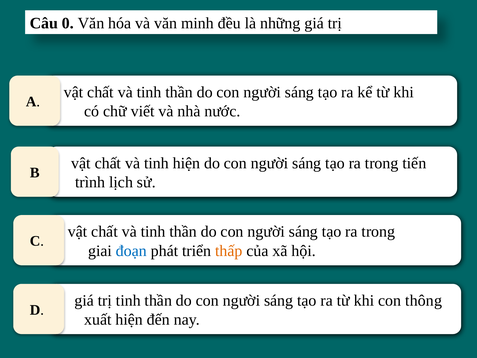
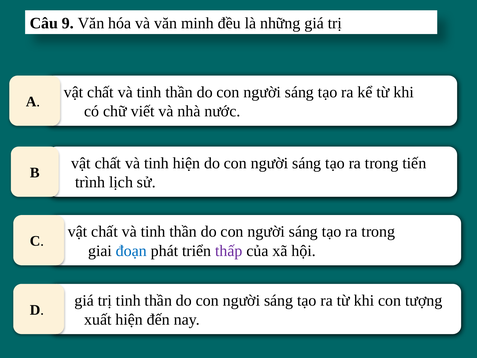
0: 0 -> 9 (68, 23)
thấp colour: orange -> purple (229, 251)
thông: thông -> tượng (424, 300)
